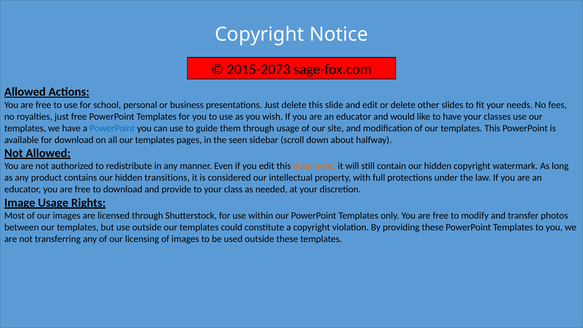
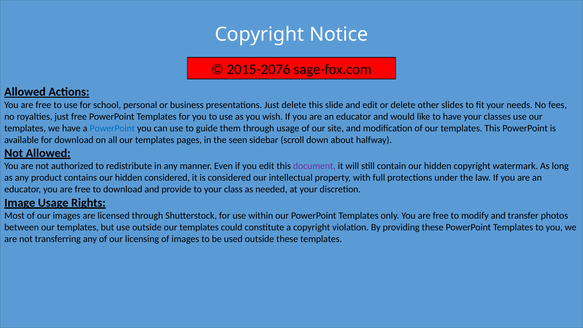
2015-2073: 2015-2073 -> 2015-2076 (259, 69)
document colour: orange -> purple (314, 166)
hidden transitions: transitions -> considered (167, 178)
